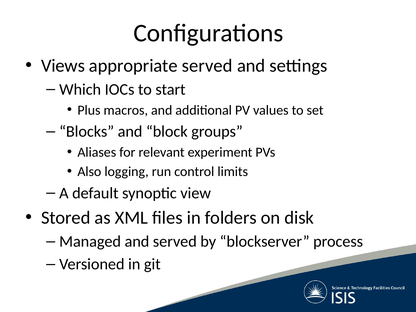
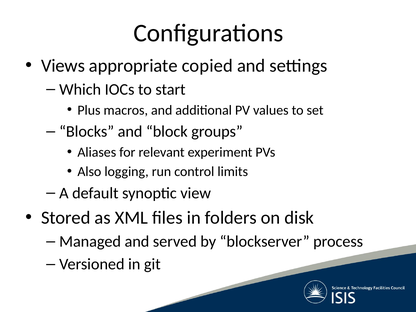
appropriate served: served -> copied (207, 66)
